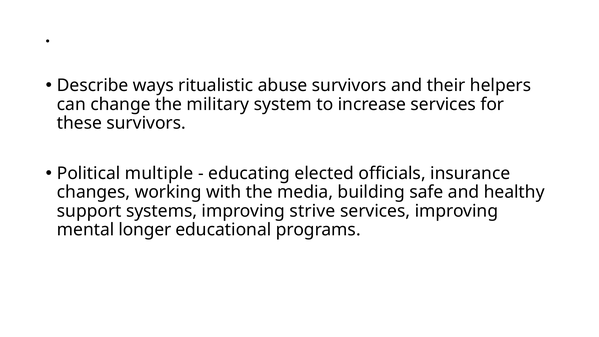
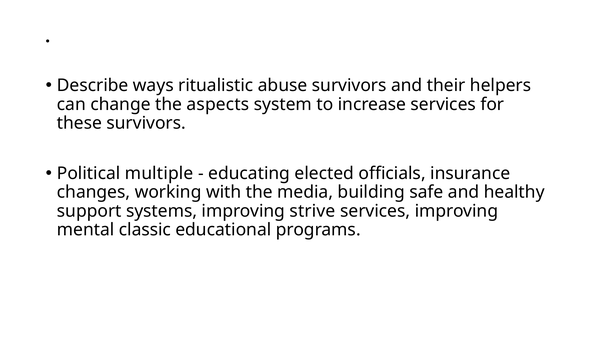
military: military -> aspects (218, 104)
longer: longer -> classic (145, 230)
